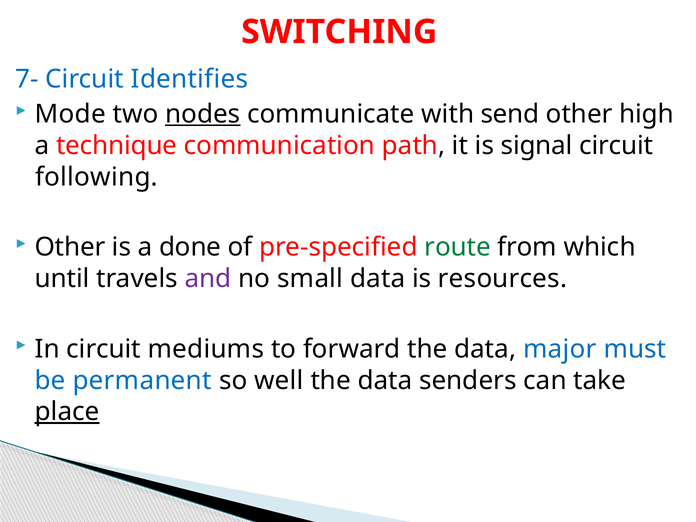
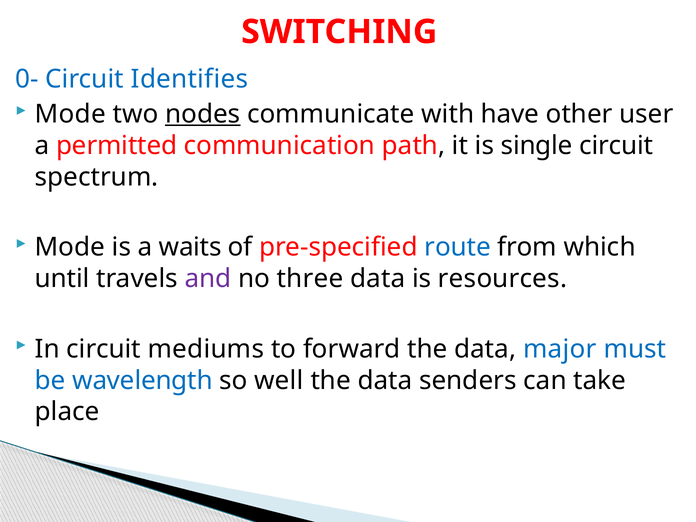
7-: 7- -> 0- (27, 79)
send: send -> have (510, 114)
high: high -> user (646, 114)
technique: technique -> permitted (117, 146)
signal: signal -> single (537, 146)
following: following -> spectrum (97, 177)
Other: Other -> Mode (70, 247)
done: done -> waits (190, 247)
route colour: green -> blue (458, 247)
small: small -> three (310, 279)
permanent: permanent -> wavelength (142, 380)
place underline: present -> none (67, 412)
